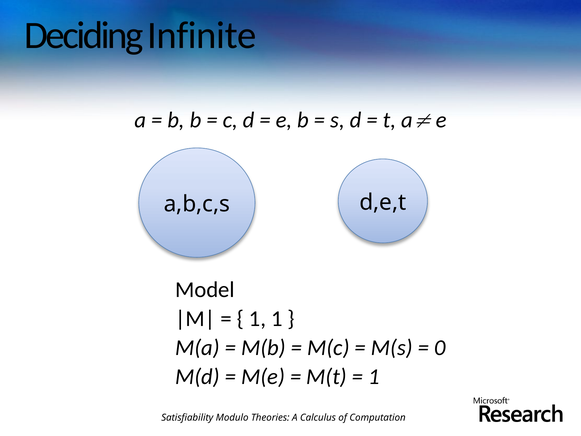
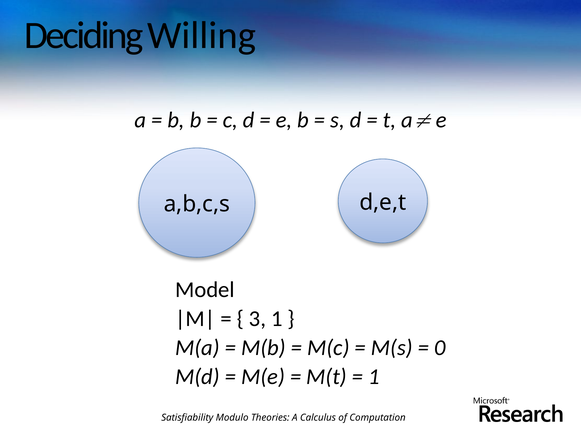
Infinite: Infinite -> Willing (202, 35)
1: 1 -> 3 (257, 319)
